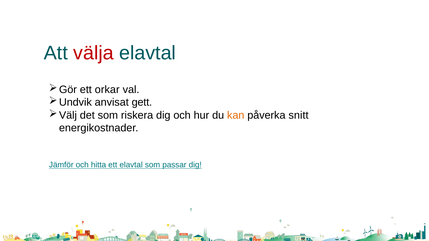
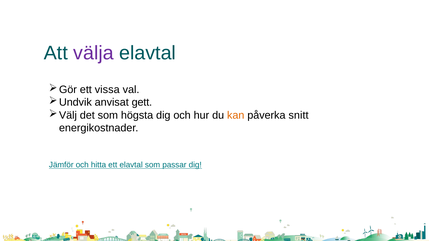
välja colour: red -> purple (94, 53)
orkar: orkar -> vissa (107, 90)
riskera: riskera -> högsta (137, 115)
